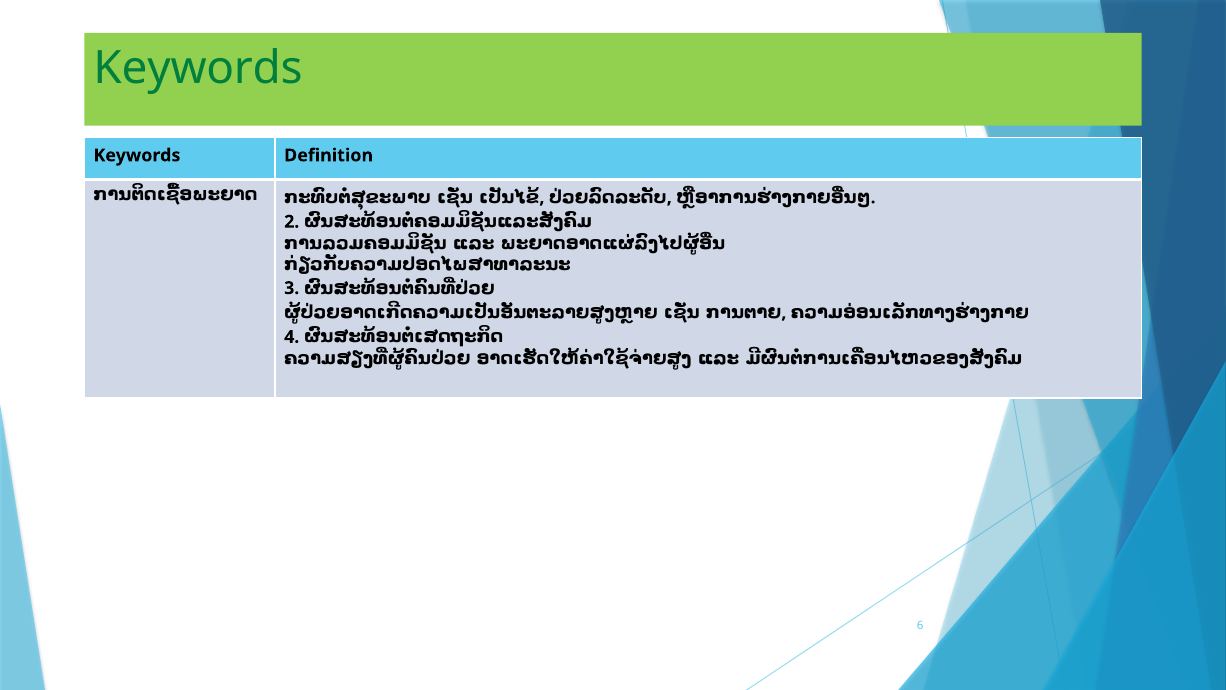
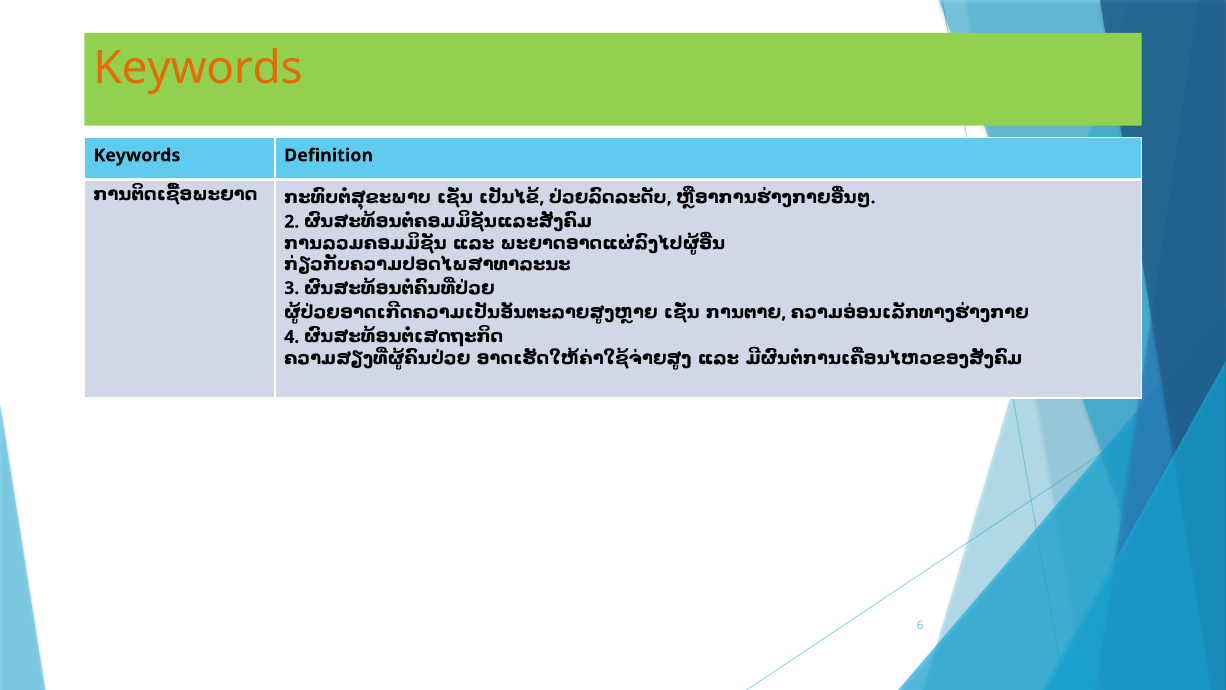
Keywords colour: green -> orange (198, 68)
